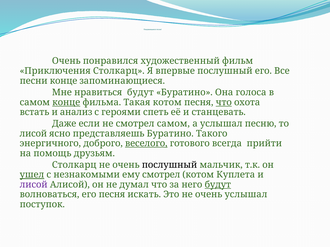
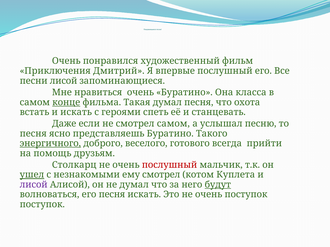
Приключения Столкарц: Столкарц -> Дмитрий (119, 71)
песни конце: конце -> лисой (64, 81)
нравиться будут: будут -> очень (140, 93)
голоса: голоса -> класса (251, 93)
Такая котом: котом -> думал (167, 102)
что underline: present -> none (224, 102)
и анализ: анализ -> искать (76, 112)
лисой: лисой -> песня (33, 134)
энергичного underline: none -> present (50, 144)
веселого underline: present -> none (146, 144)
послушный colour: black -> red (170, 165)
очень услышал: услышал -> поступок (246, 195)
